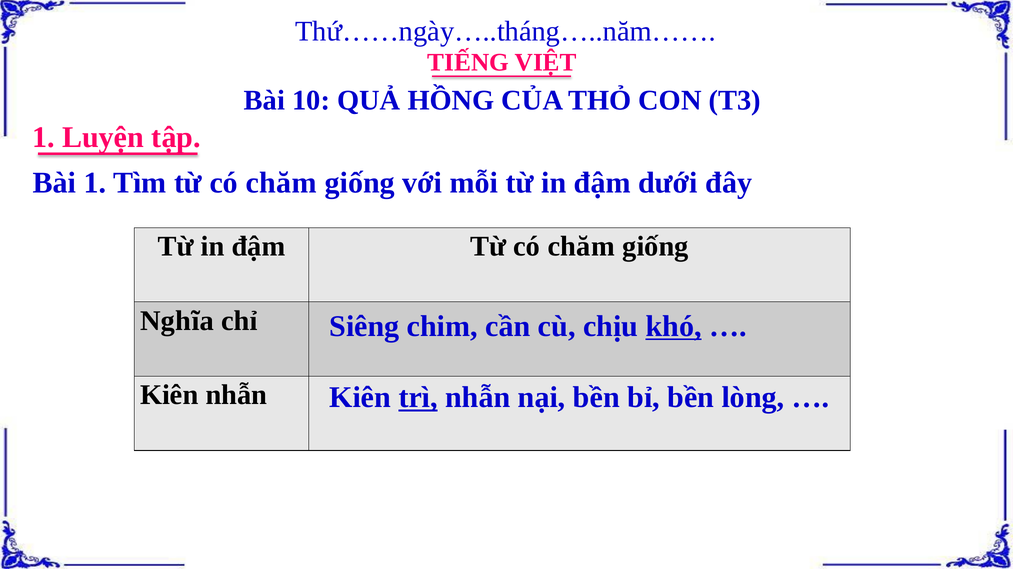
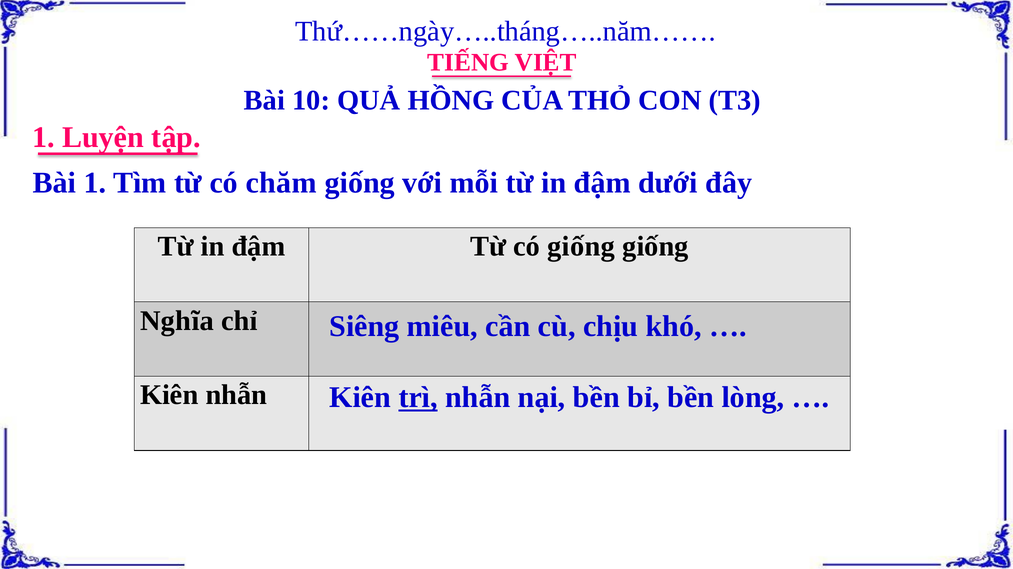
đậm Từ có chăm: chăm -> giống (581, 246)
chim: chim -> miêu (442, 326)
khó underline: present -> none (674, 326)
